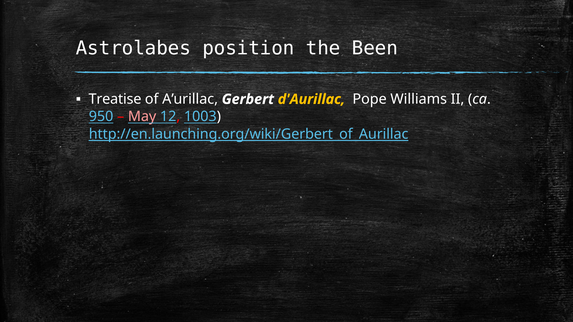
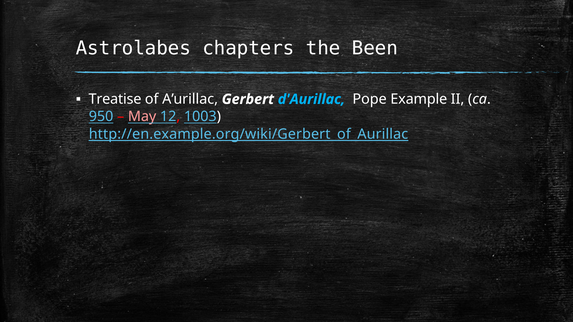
position: position -> chapters (248, 48)
d'Aurillac colour: yellow -> light blue (311, 99)
Williams: Williams -> Example (419, 99)
http://en.launching.org/wiki/Gerbert_of_Aurillac: http://en.launching.org/wiki/Gerbert_of_Aurillac -> http://en.example.org/wiki/Gerbert_of_Aurillac (248, 134)
